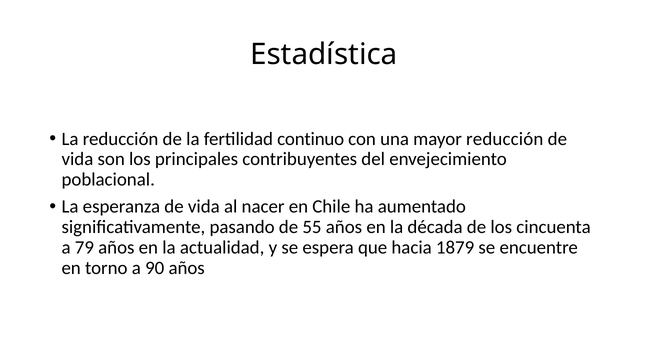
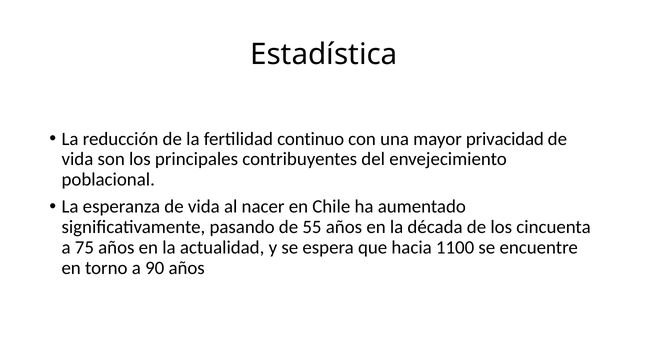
mayor reducción: reducción -> privacidad (505, 139)
79: 79 -> 75 (84, 248)
1879: 1879 -> 1100 (455, 248)
